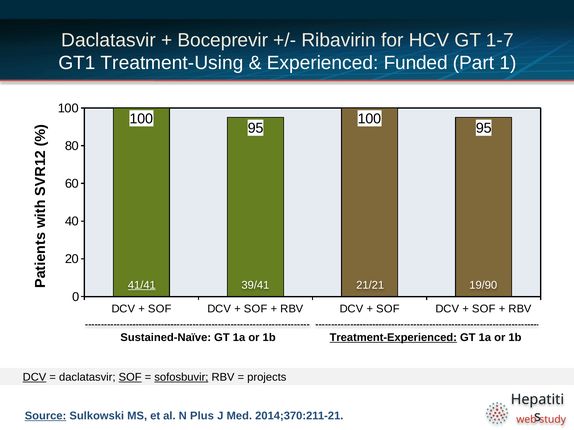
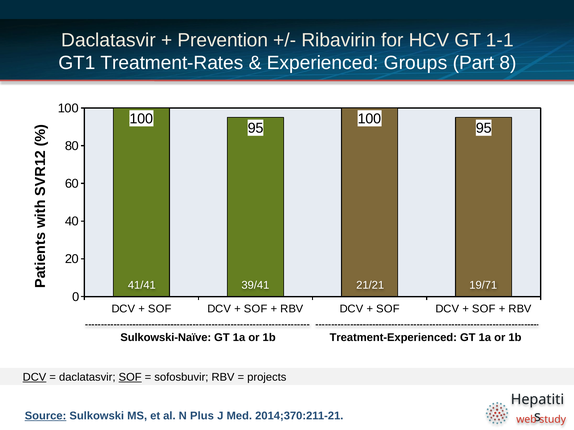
Boceprevir: Boceprevir -> Prevention (223, 40)
1-7: 1-7 -> 1-1 (500, 40)
Treatment-Using: Treatment-Using -> Treatment-Rates (172, 63)
Funded: Funded -> Groups (416, 63)
Part 1: 1 -> 8 (508, 63)
41/41 underline: present -> none (142, 285)
19/90: 19/90 -> 19/71 (483, 285)
Sustained-Naïve: Sustained-Naïve -> Sulkowski-Naïve (166, 338)
Treatment-Experienced underline: present -> none (393, 338)
sofosbuvir underline: present -> none (181, 378)
